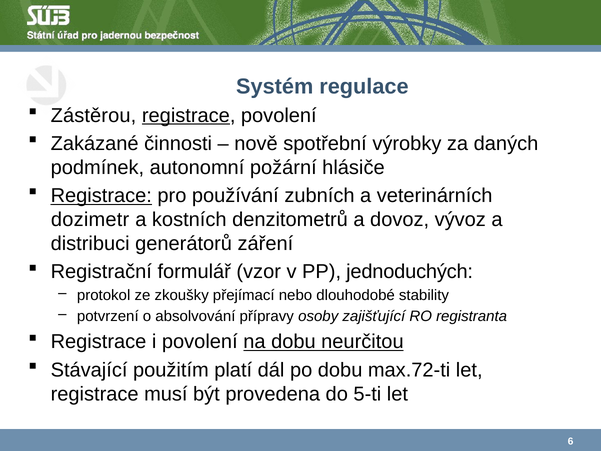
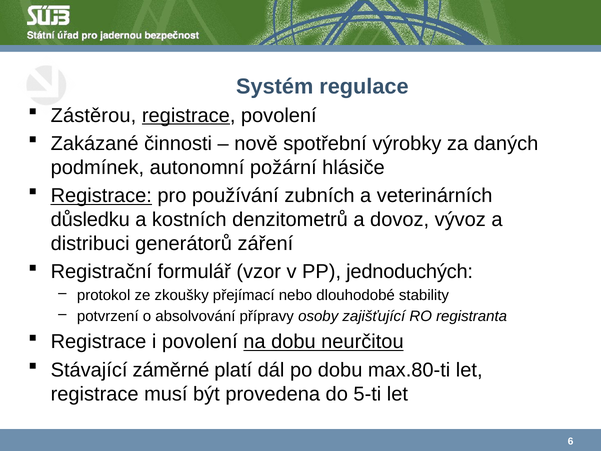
dozimetr: dozimetr -> důsledku (90, 219)
použitím: použitím -> záměrné (171, 370)
max.72-ti: max.72-ti -> max.80-ti (409, 370)
